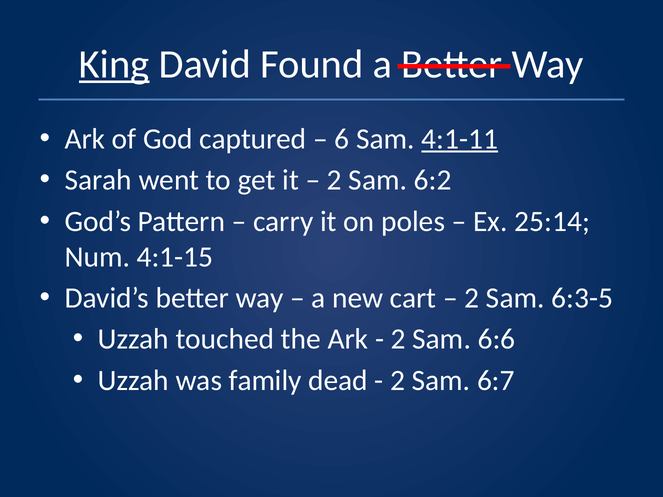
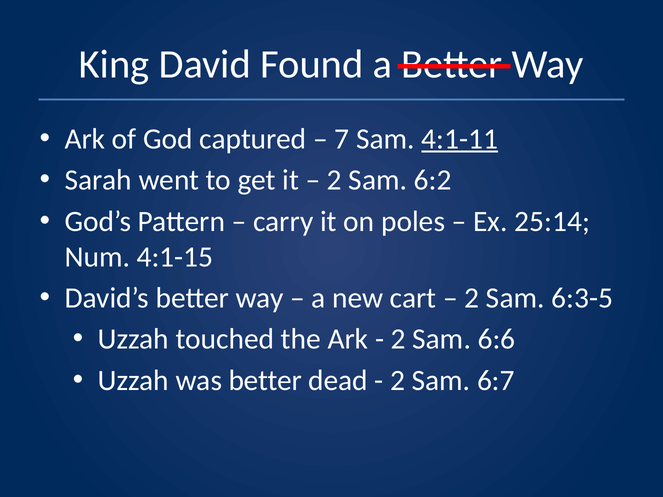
King underline: present -> none (114, 64)
6: 6 -> 7 (342, 139)
was family: family -> better (265, 381)
